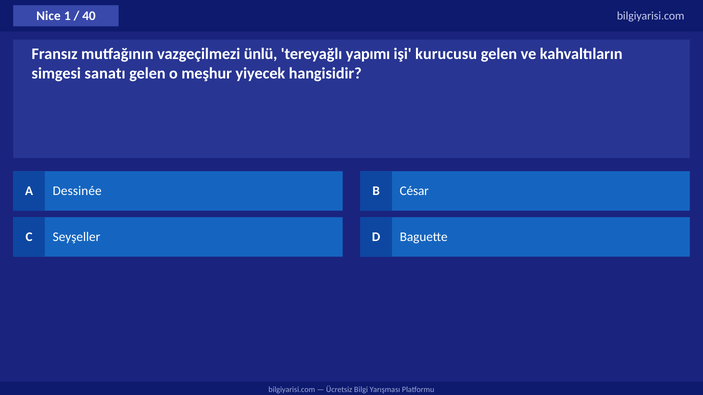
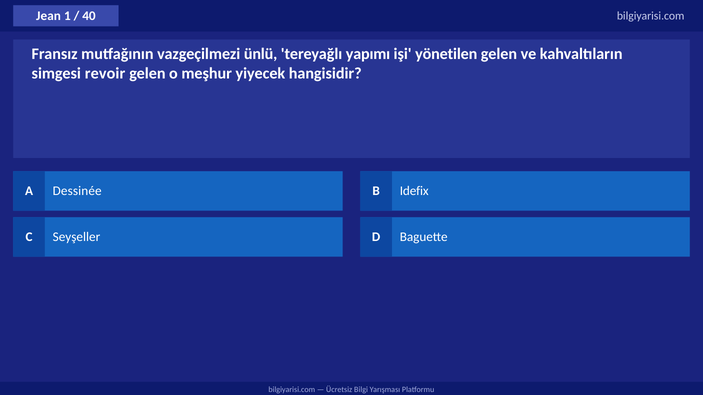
Nice: Nice -> Jean (48, 16)
kurucusu: kurucusu -> yönetilen (446, 54)
sanatı: sanatı -> revoir (105, 74)
César: César -> Idefix (414, 191)
